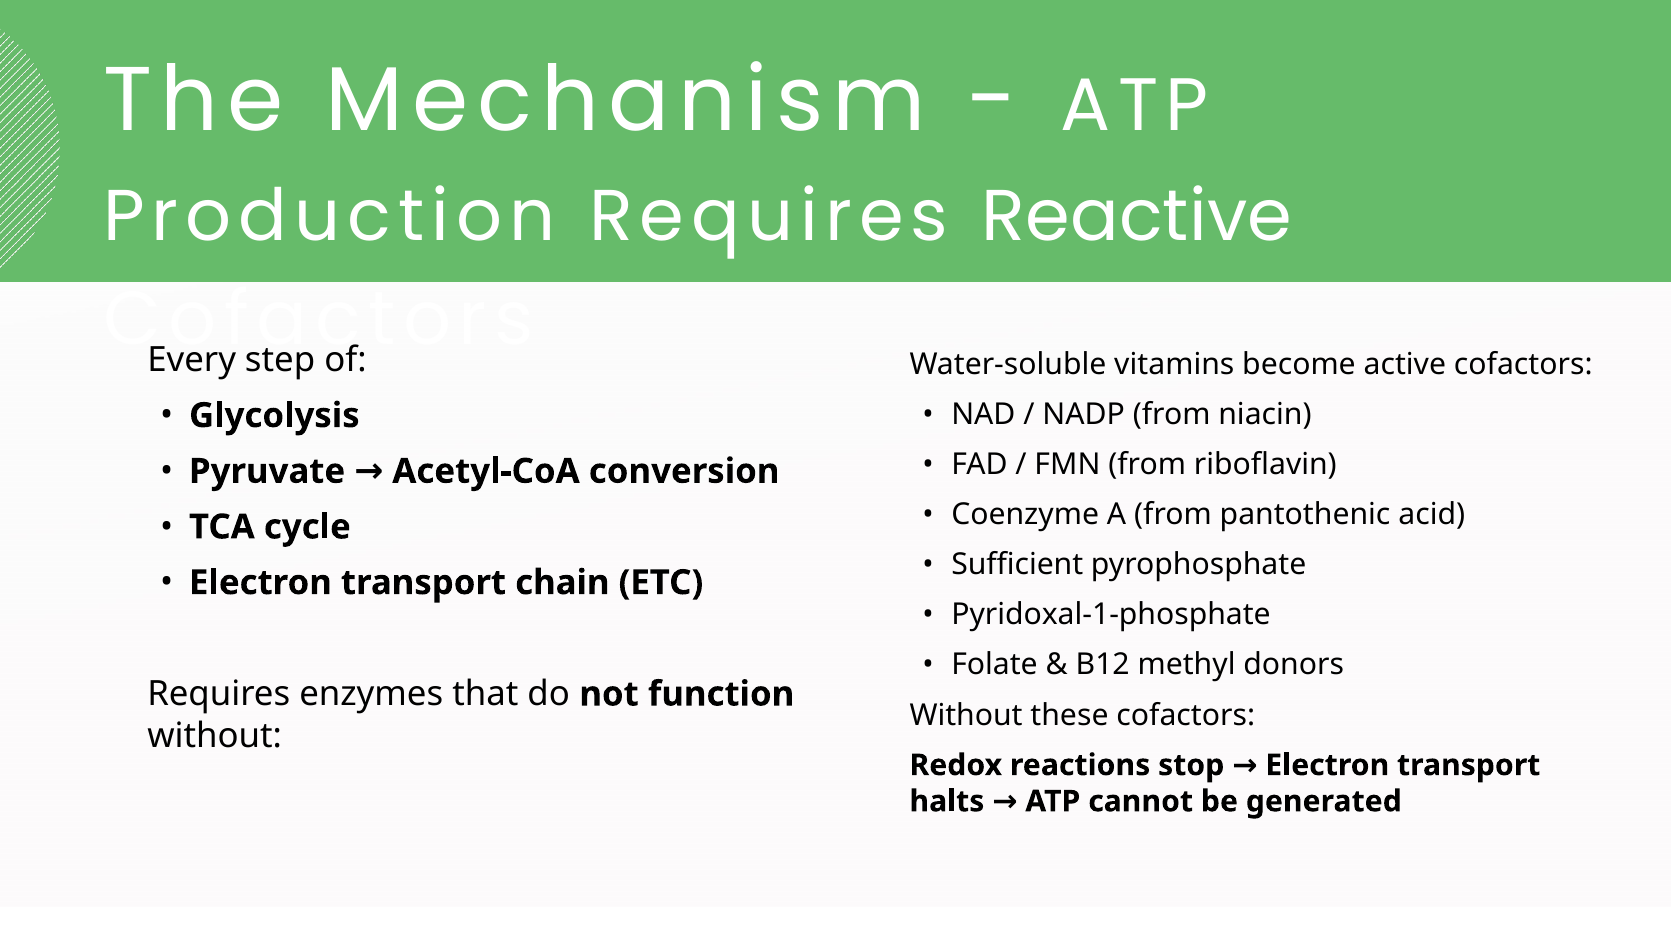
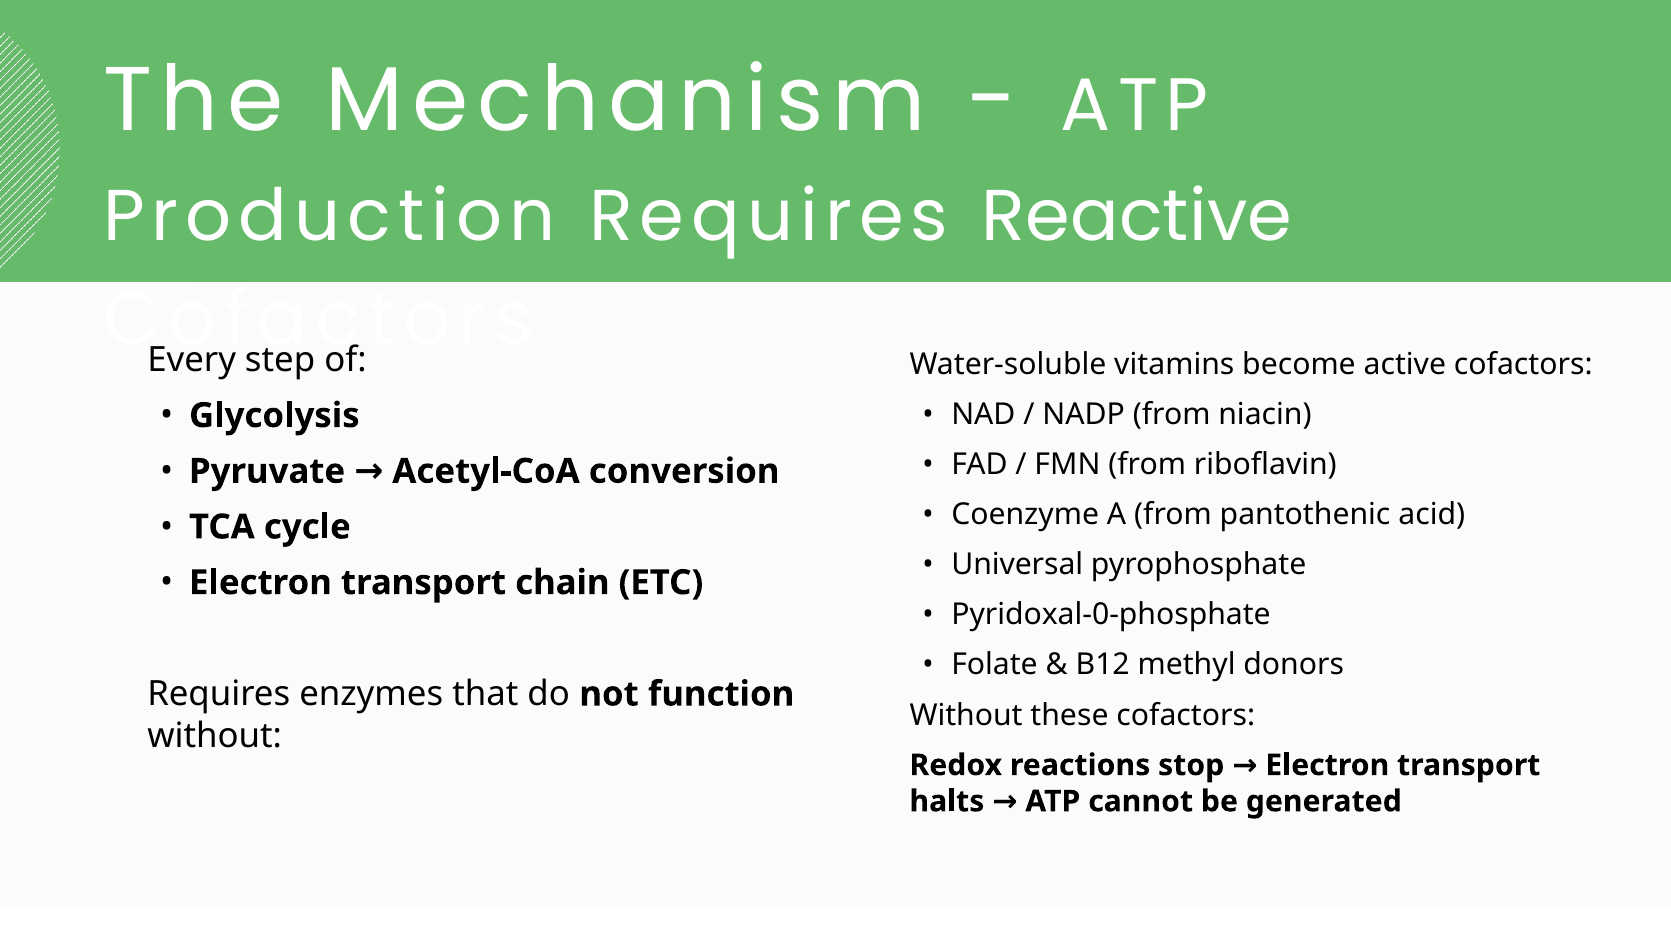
Sufficient: Sufficient -> Universal (1017, 565)
Pyridoxal-1-phosphate: Pyridoxal-1-phosphate -> Pyridoxal-0-phosphate (1111, 615)
